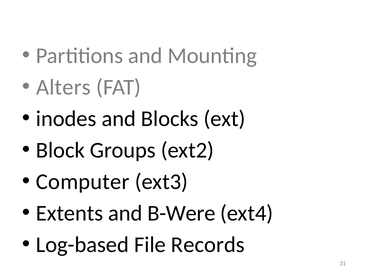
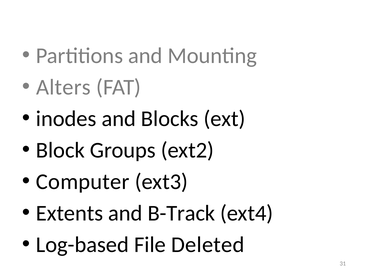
B-Were: B-Were -> B-Track (181, 213)
Records: Records -> Deleted (208, 245)
